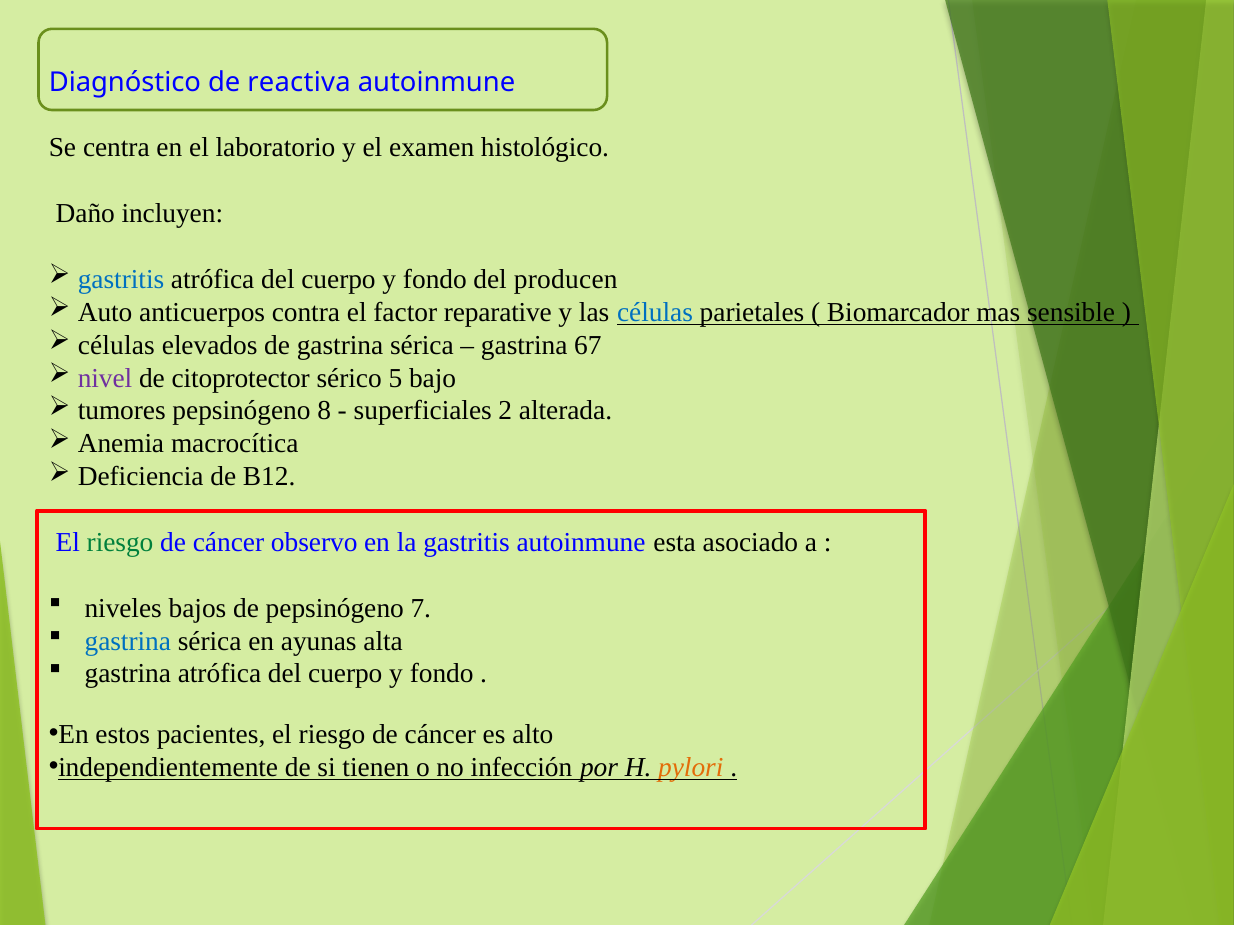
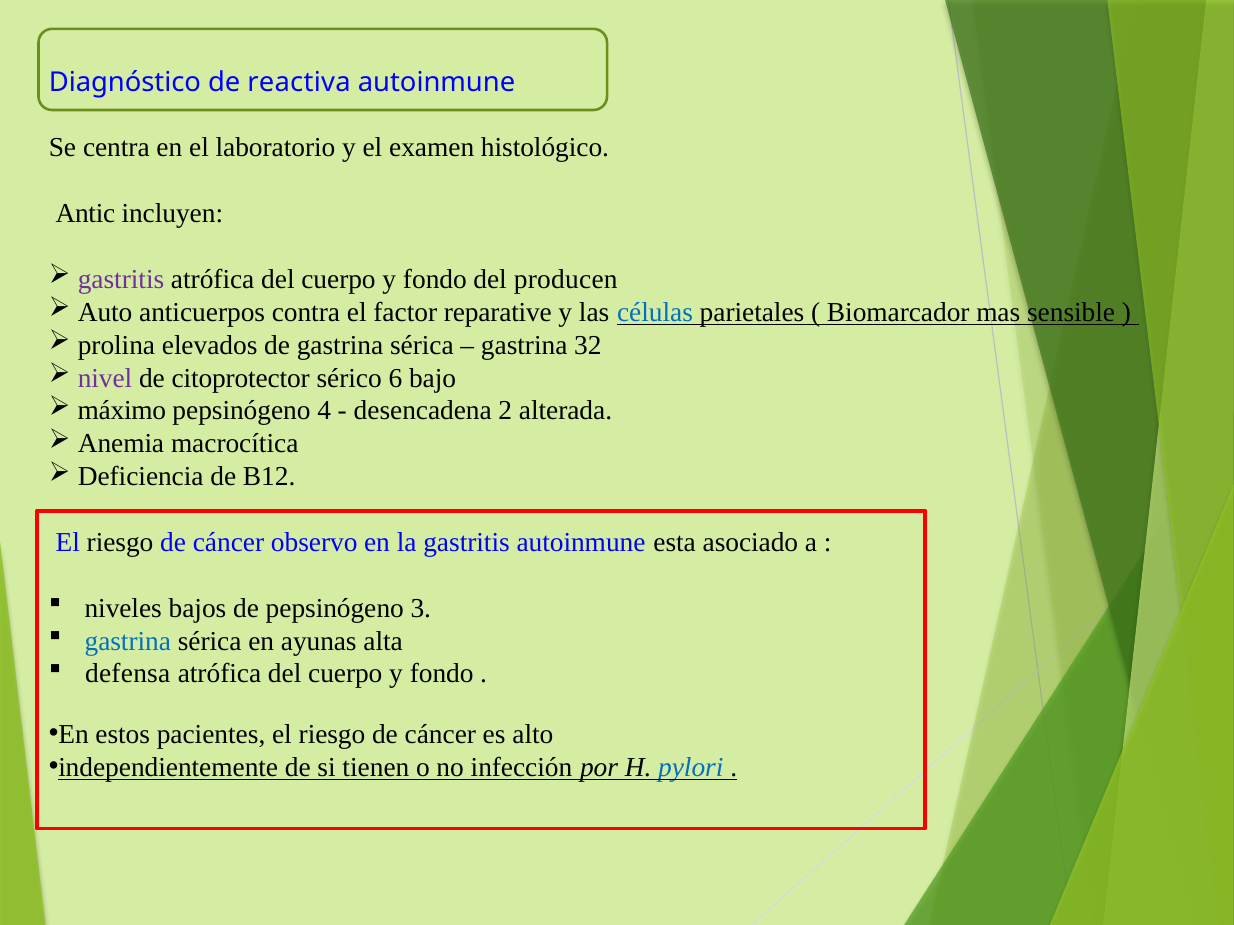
Daño: Daño -> Antic (85, 214)
gastritis colour: blue -> purple (121, 280)
células: células -> prolina (116, 345)
67: 67 -> 32 (588, 345)
5: 5 -> 6 (395, 378)
tumores: tumores -> máximo (122, 411)
8: 8 -> 4 (324, 411)
superficiales: superficiales -> desencadena (423, 411)
riesgo colour: green -> black (120, 543)
7: 7 -> 3 (421, 608)
gastrina: gastrina -> defensa (128, 674)
pylori colour: orange -> blue (691, 768)
